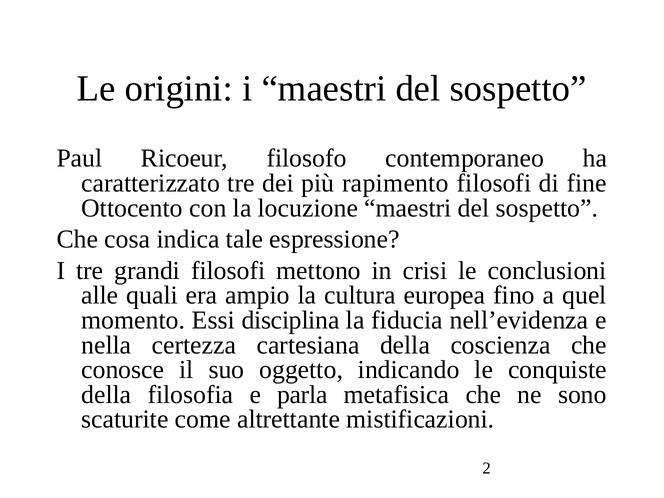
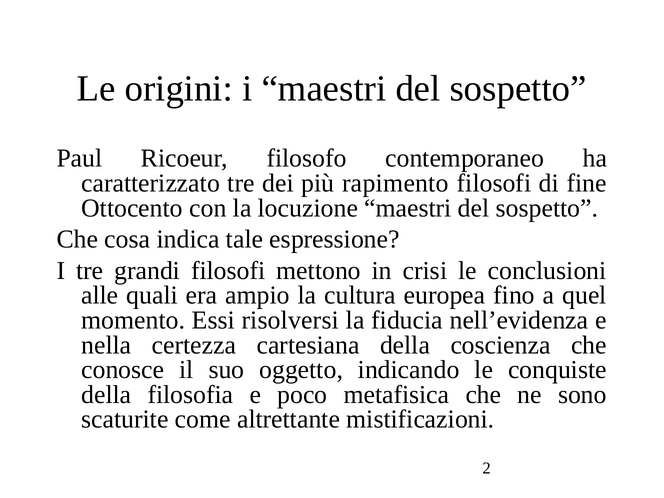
disciplina: disciplina -> risolversi (290, 320)
parla: parla -> poco (302, 395)
